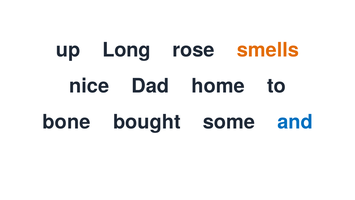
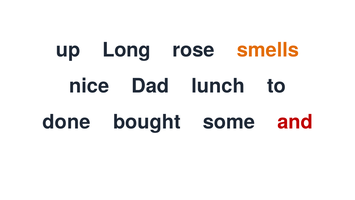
home: home -> lunch (218, 86)
bone: bone -> done (66, 122)
and colour: blue -> red (295, 122)
